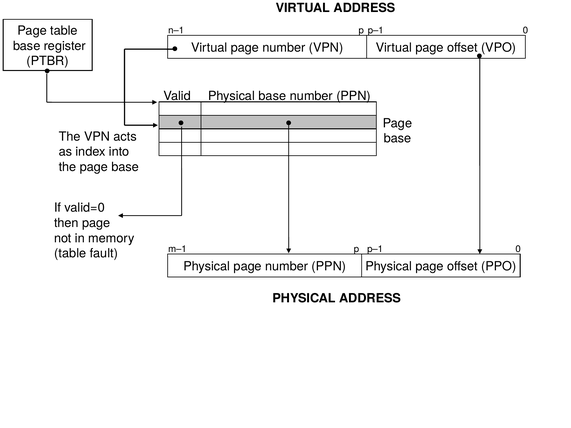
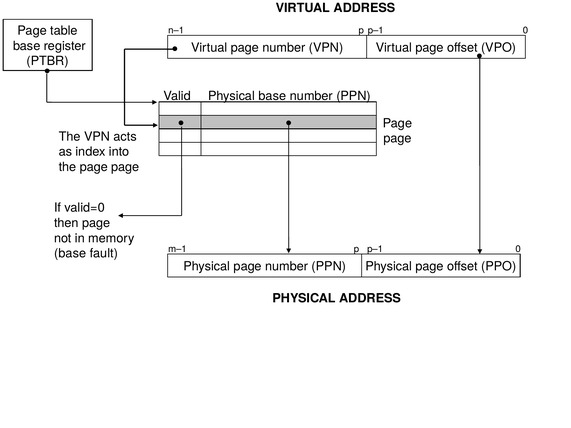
base: base -> page (398, 139)
the page base: base -> page (125, 167)
table: table -> base (70, 254)
